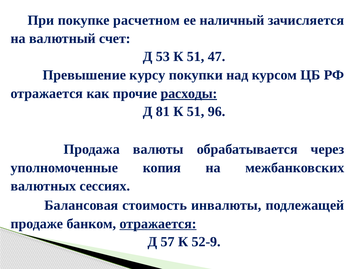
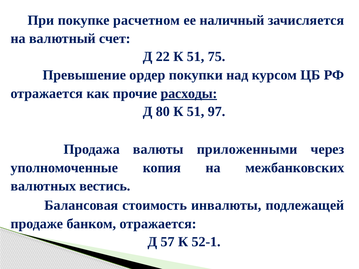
53: 53 -> 22 (163, 57)
47: 47 -> 75 (217, 57)
курсу: курсу -> ордер (147, 75)
81: 81 -> 80 (163, 112)
96: 96 -> 97 (217, 112)
обрабатывается: обрабатывается -> приложенными (247, 149)
сессиях: сессиях -> вестись (105, 186)
отражается underline: present -> none (158, 224)
52-9: 52-9 -> 52-1 (206, 242)
